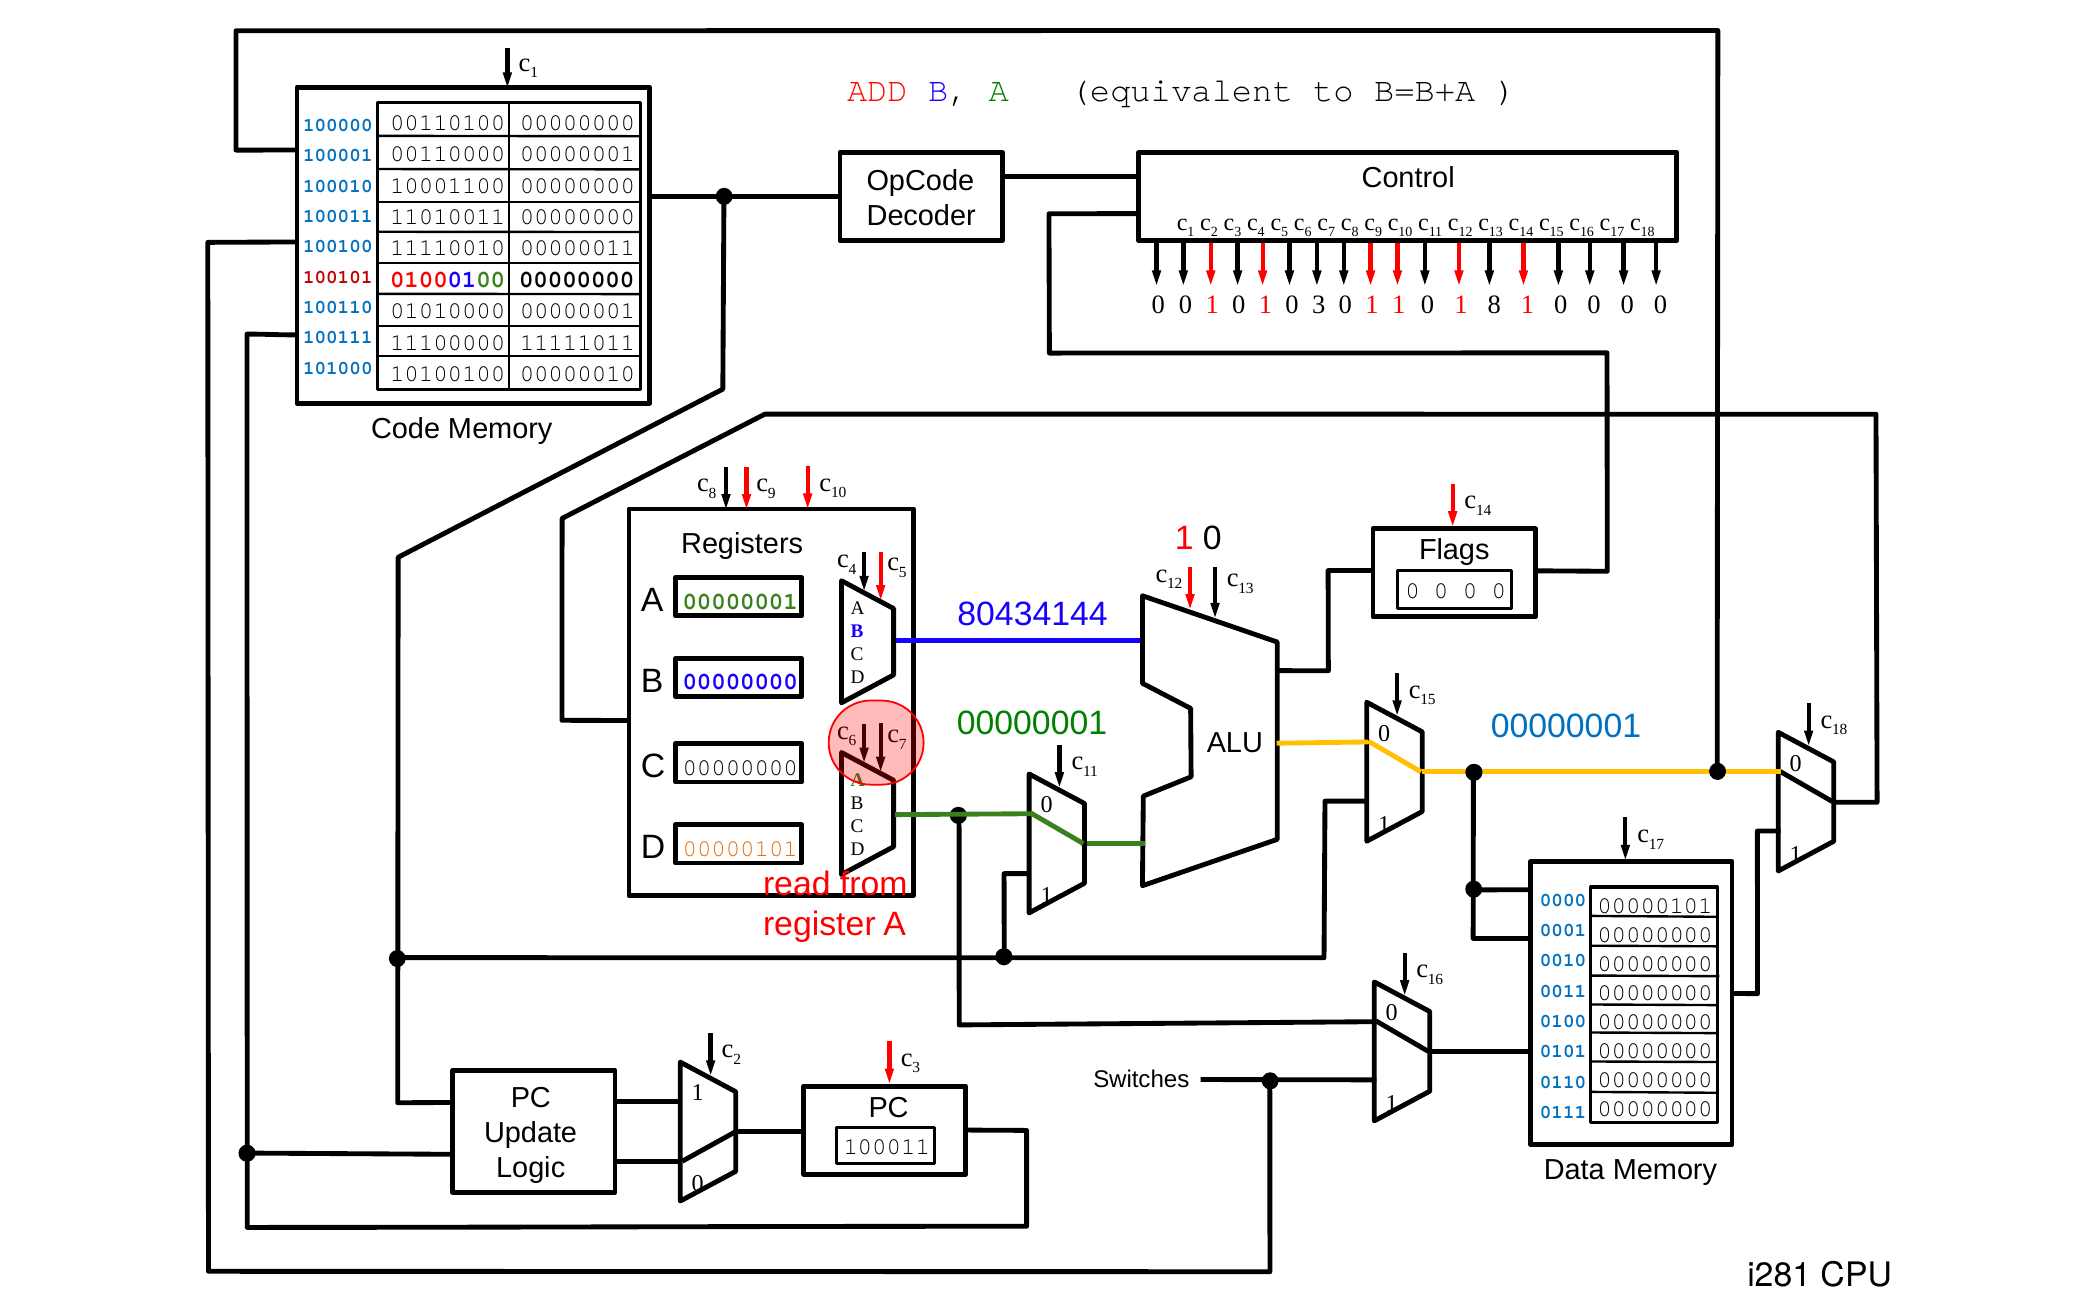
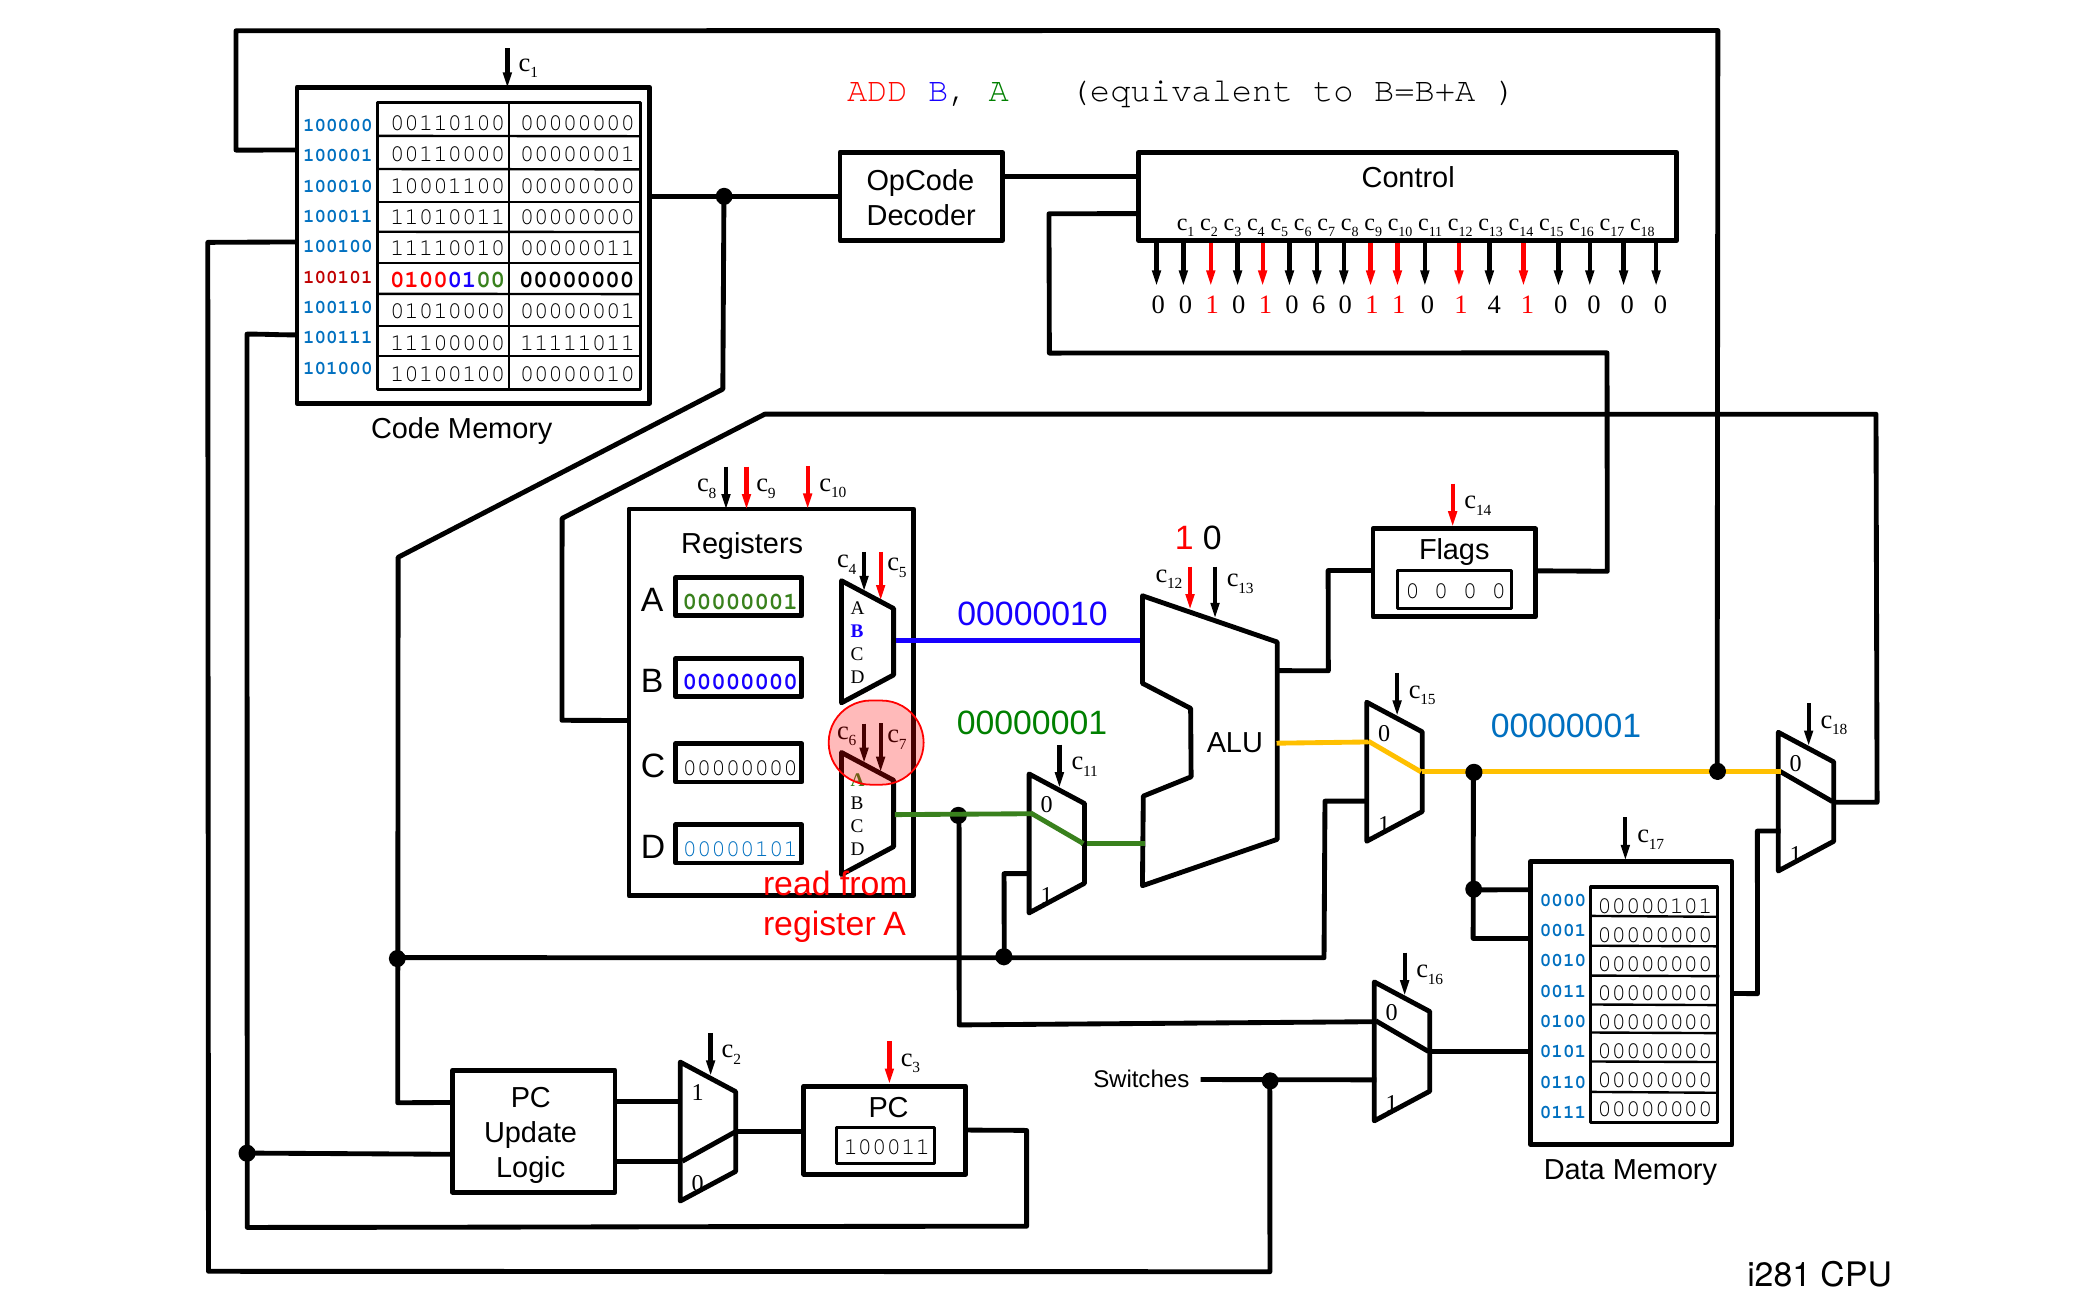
0 3: 3 -> 6 (1319, 305)
1 8: 8 -> 4 (1494, 305)
80434144: 80434144 -> 00000010 (1033, 615)
00000101 colour: orange -> blue (740, 849)
